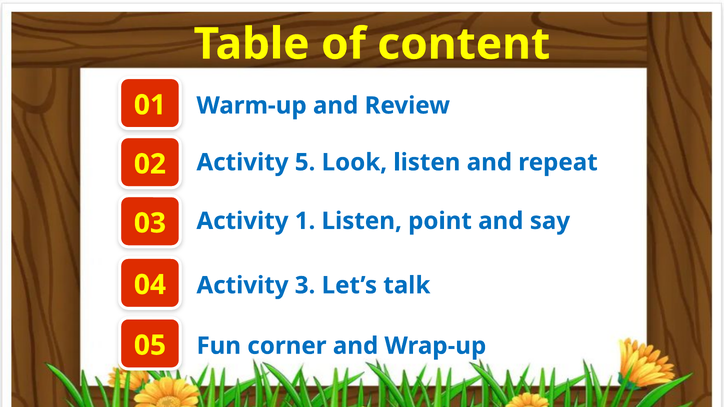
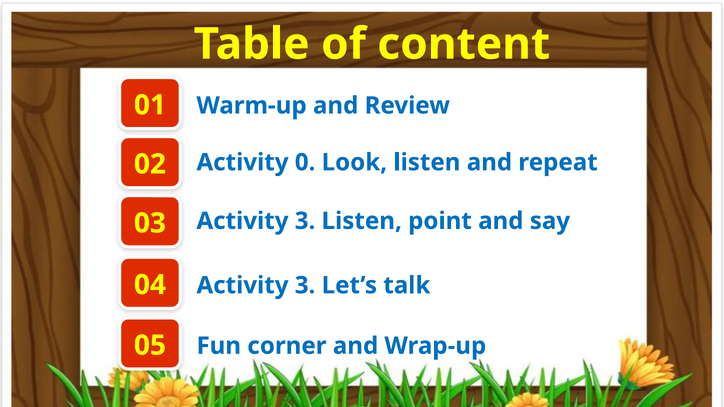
5: 5 -> 0 (305, 162)
1: 1 -> 3 (305, 221)
